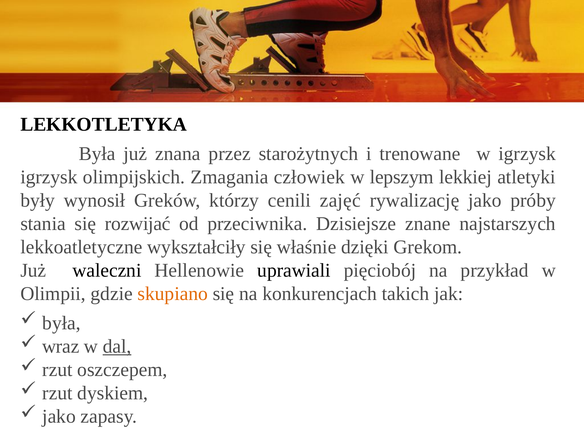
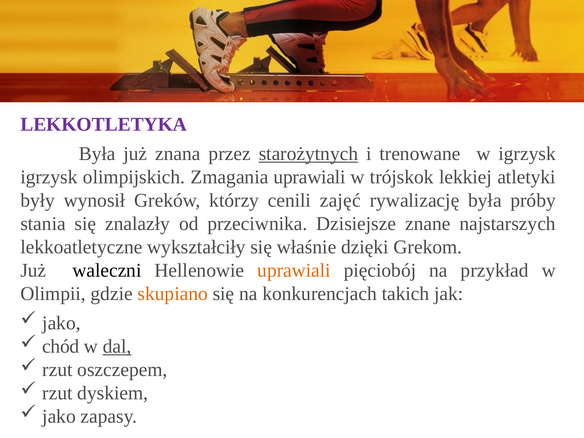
LEKKOTLETYKA colour: black -> purple (104, 125)
starożytnych underline: none -> present (308, 154)
Zmagania człowiek: człowiek -> uprawiali (310, 177)
lepszym: lepszym -> trójskok (402, 177)
rywalizację jako: jako -> była (485, 200)
rozwijać: rozwijać -> znalazły (138, 224)
uprawiali colour: black -> orange (294, 271)
była: była -> jako (61, 323)
wraz: wraz -> chód (61, 346)
